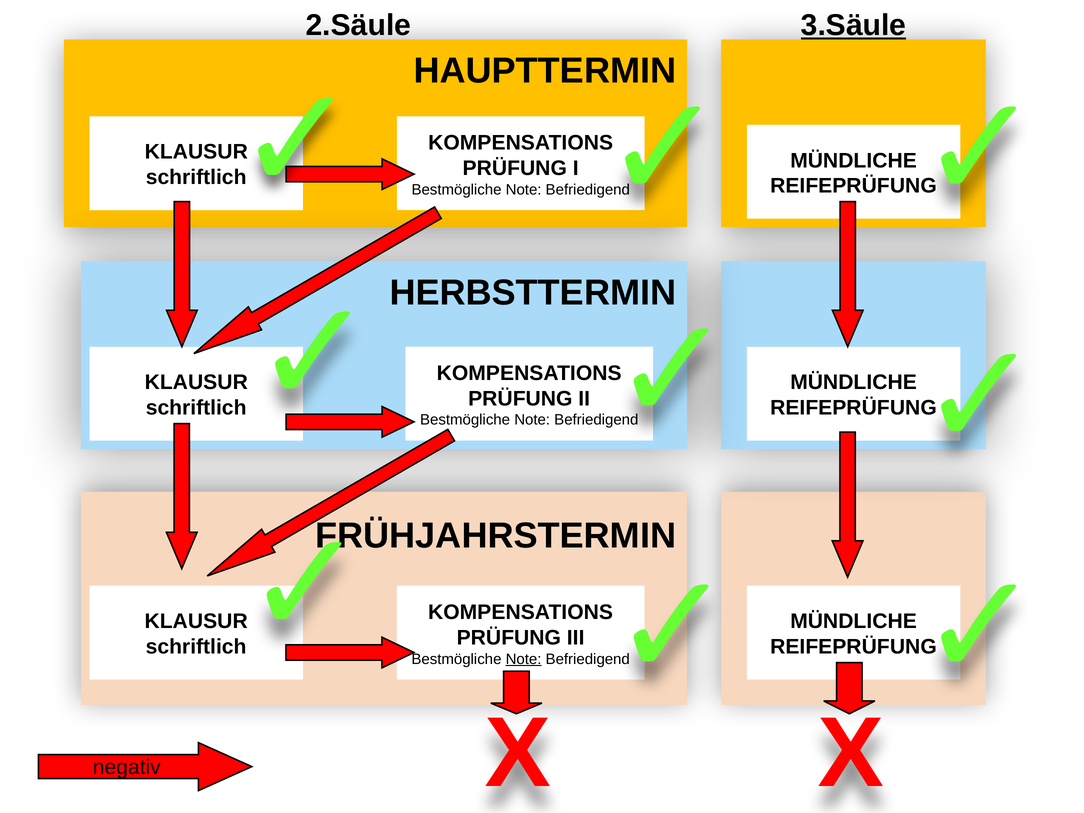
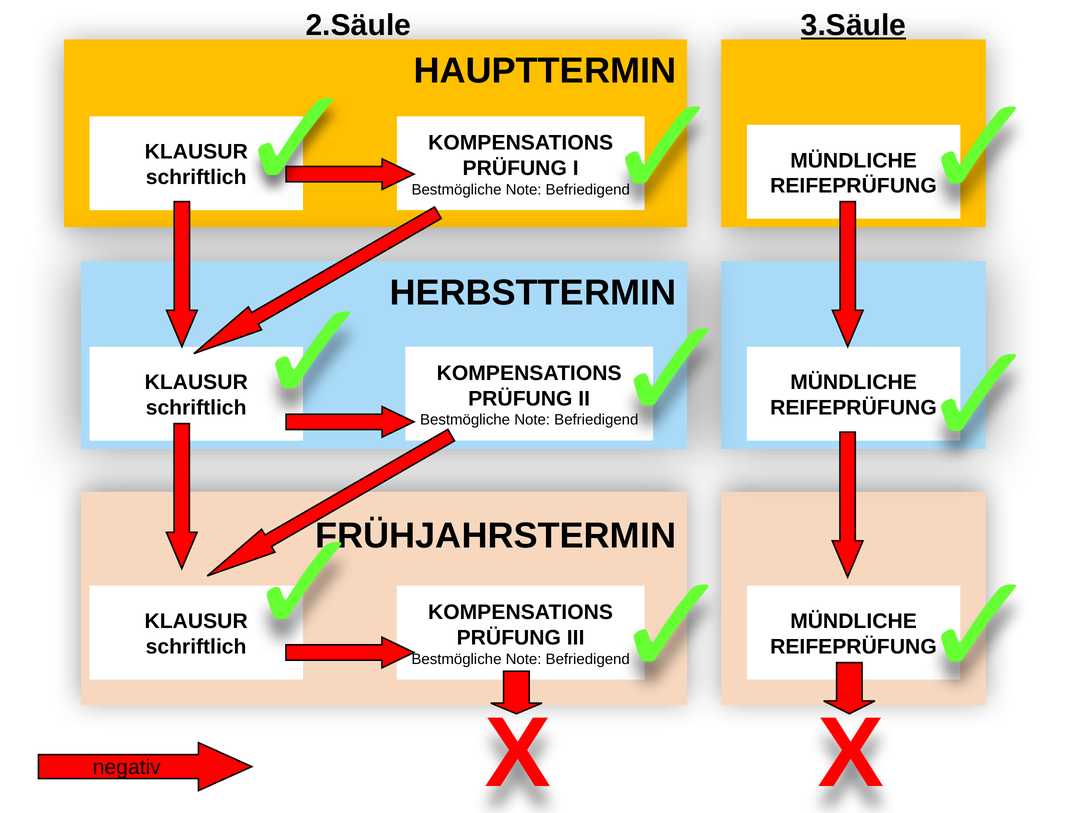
Note underline: present -> none (524, 659)
